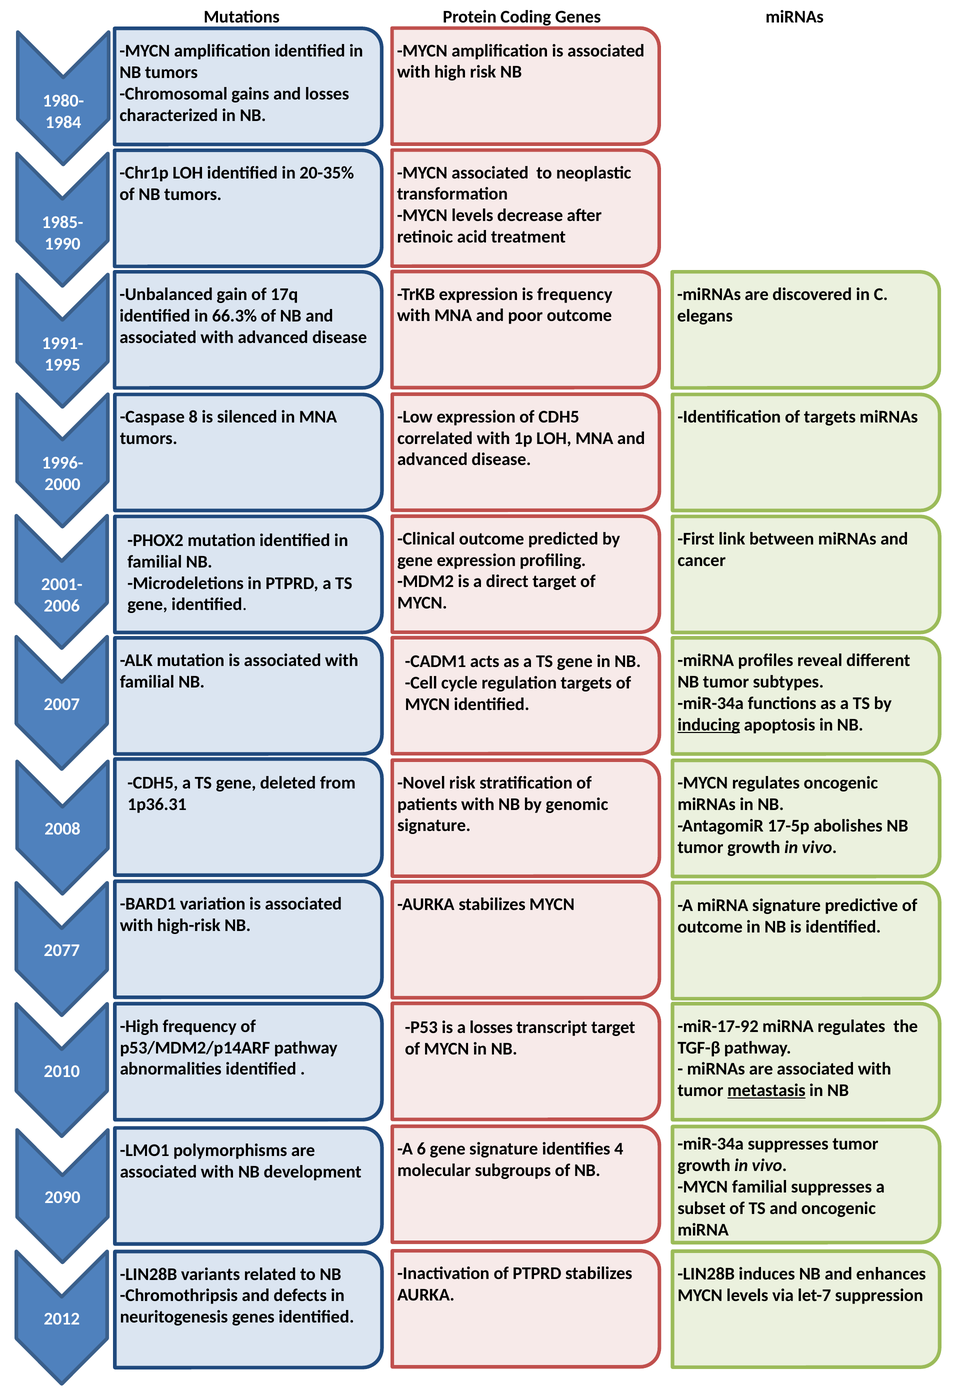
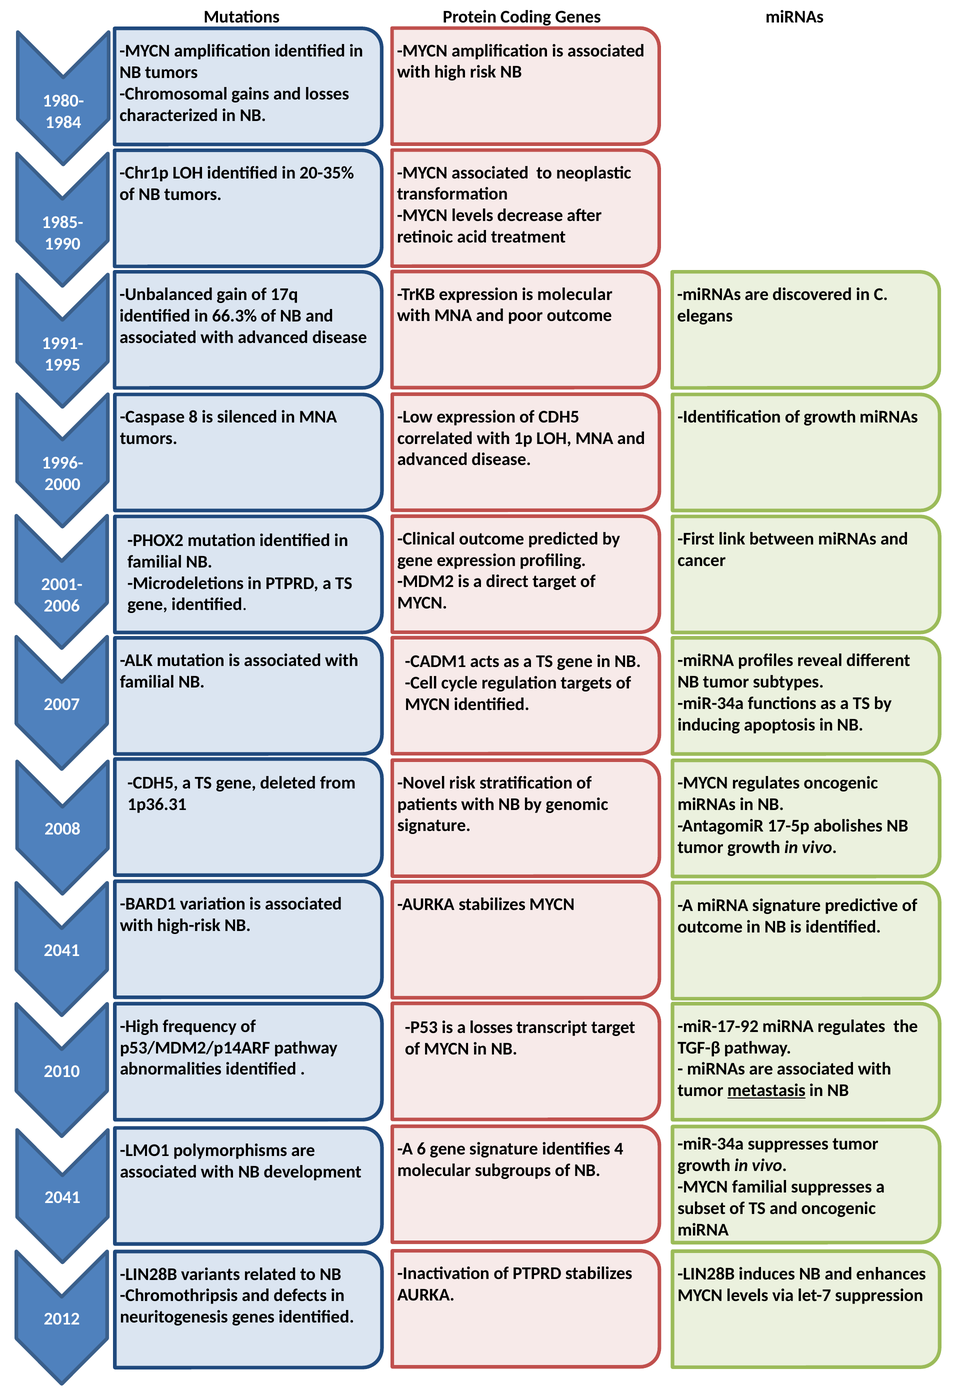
is frequency: frequency -> molecular (575, 294)
of targets: targets -> growth (830, 417)
inducing underline: present -> none (709, 724)
2077: 2077 -> 2041 (62, 950)
2090: 2090 -> 2041 (63, 1197)
